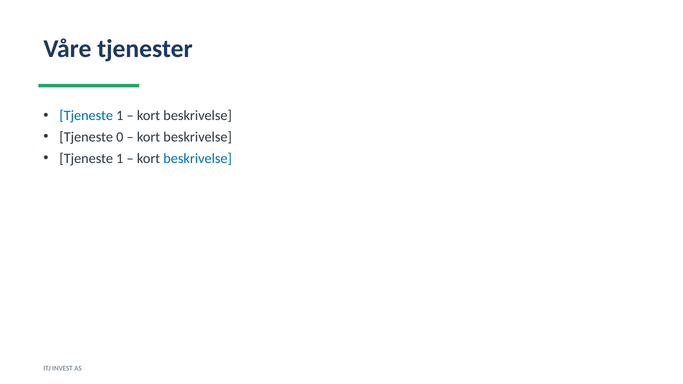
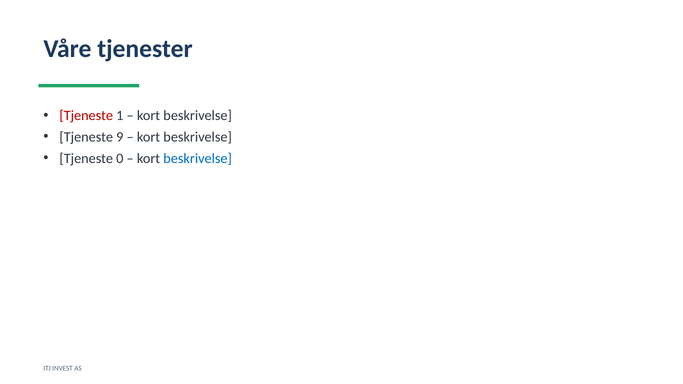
Tjeneste colour: blue -> red (86, 116)
0: 0 -> 9 (120, 137)
1: 1 -> 0 (120, 158)
